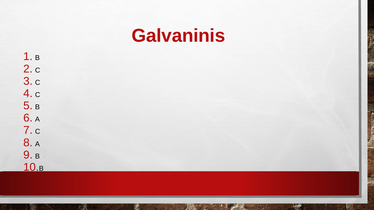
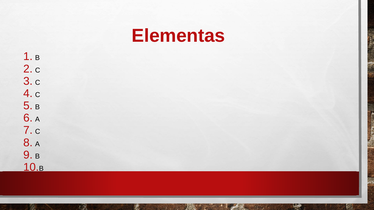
Galvaninis: Galvaninis -> Elementas (178, 36)
